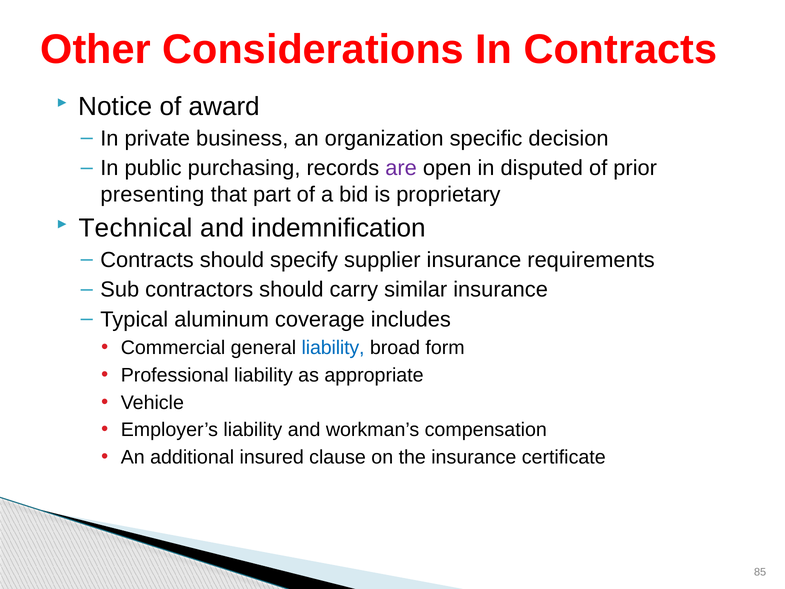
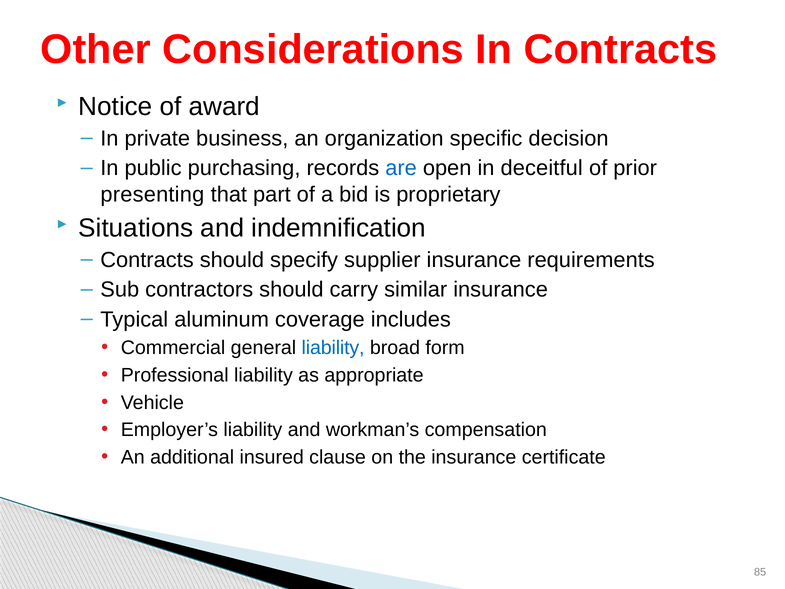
are colour: purple -> blue (401, 168)
disputed: disputed -> deceitful (542, 168)
Technical: Technical -> Situations (136, 228)
